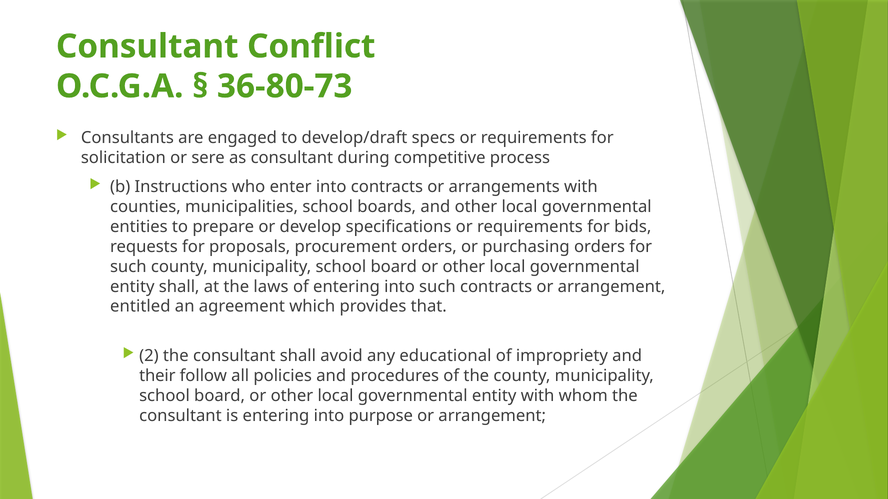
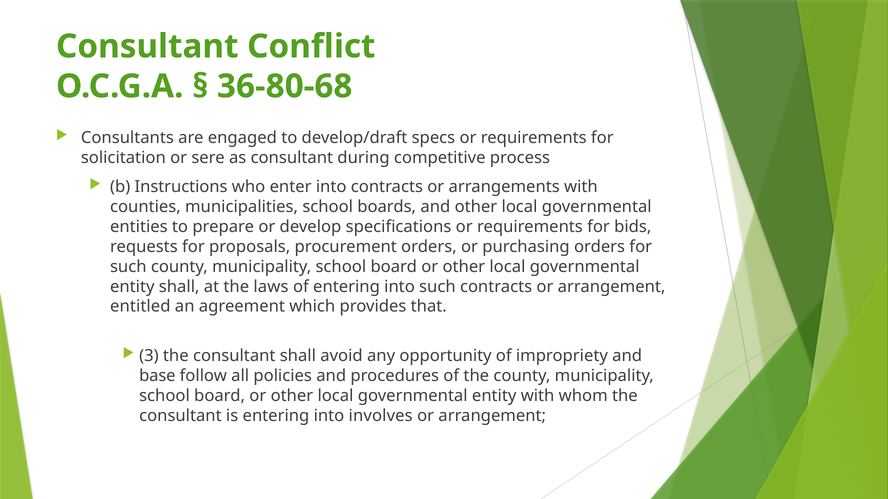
36-80-73: 36-80-73 -> 36-80-68 (285, 86)
2: 2 -> 3 (149, 356)
educational: educational -> opportunity (445, 356)
their: their -> base (157, 376)
purpose: purpose -> involves (381, 416)
